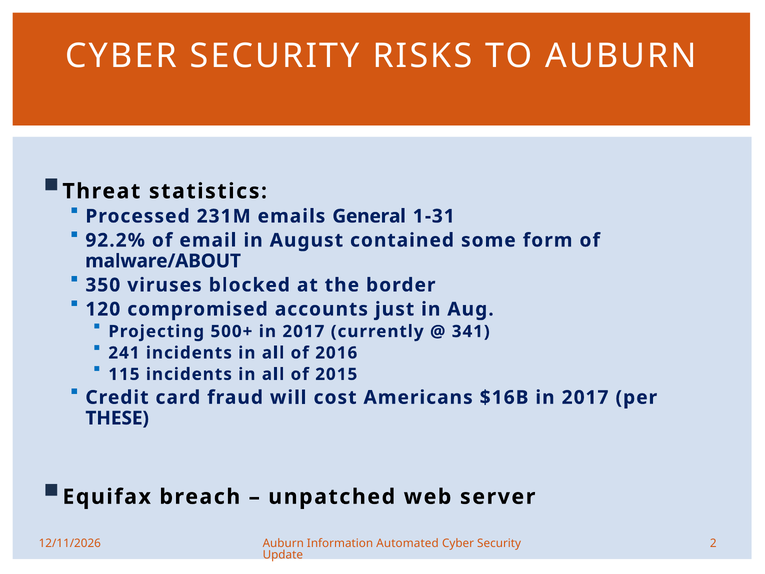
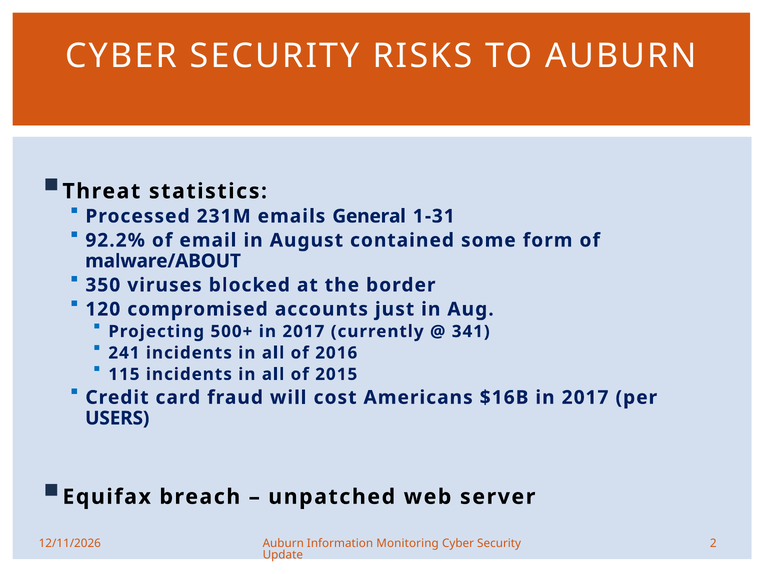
THESE: THESE -> USERS (117, 418)
Automated: Automated -> Monitoring (408, 543)
